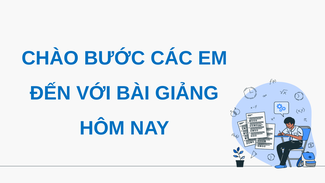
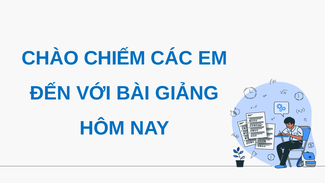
BƯỚC: BƯỚC -> CHIẾM (115, 58)
